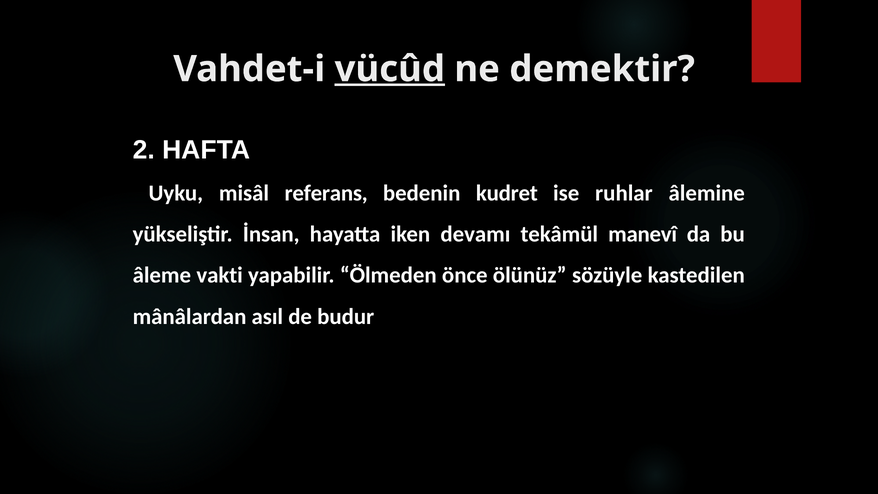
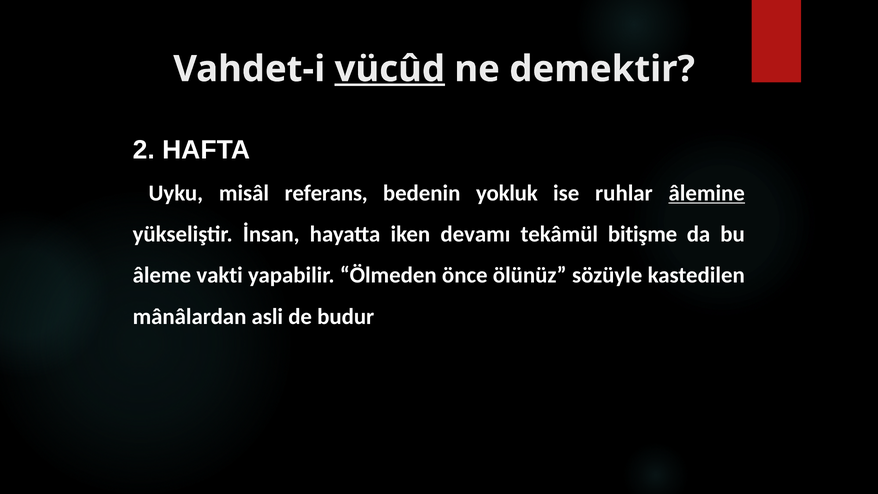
kudret: kudret -> yokluk (507, 193)
âlemine underline: none -> present (707, 193)
manevî: manevî -> bitişme (643, 234)
asıl: asıl -> asli (267, 316)
